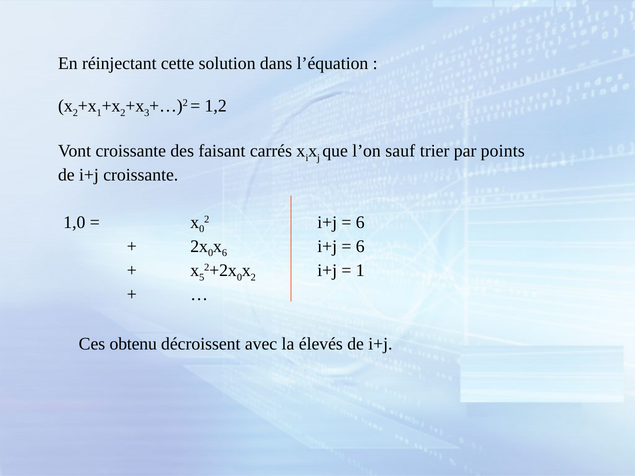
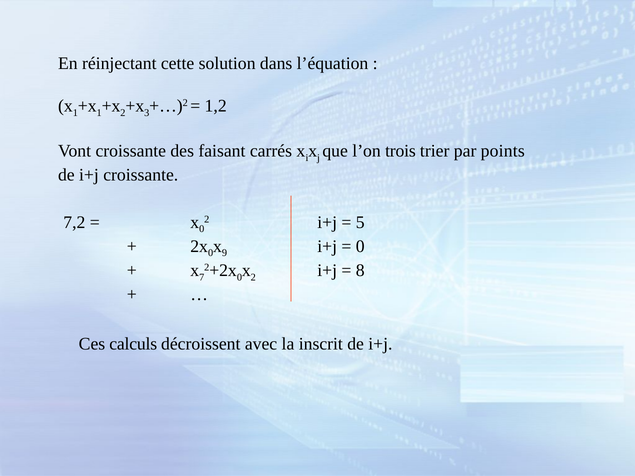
2: 2 -> 1 (75, 113)
sauf: sauf -> trois (400, 151)
1,0: 1,0 -> 7,2 (74, 222)
6: 6 -> 5 (360, 222)
6: 6 -> 9 (224, 253)
6: 6 -> 0 (360, 246)
5: 5 -> 7 (202, 277)
1: 1 -> 8 (360, 270)
obtenu: obtenu -> calculs (133, 344)
élevés: élevés -> inscrit (321, 344)
